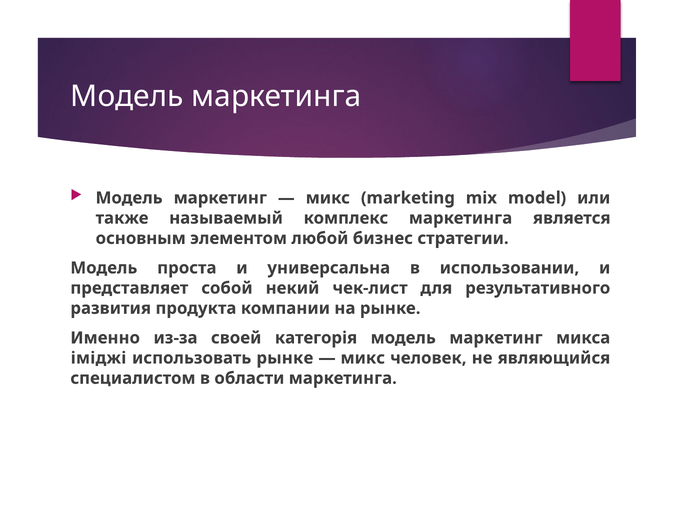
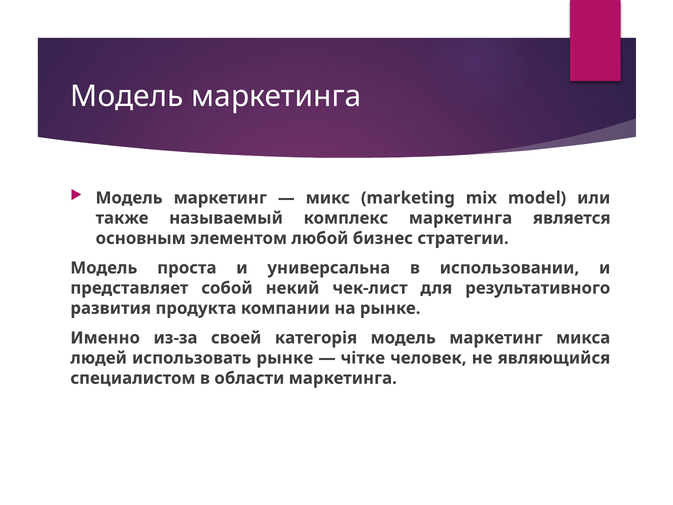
іміджі: іміджі -> людей (99, 358)
микс: микс -> чітке (363, 358)
